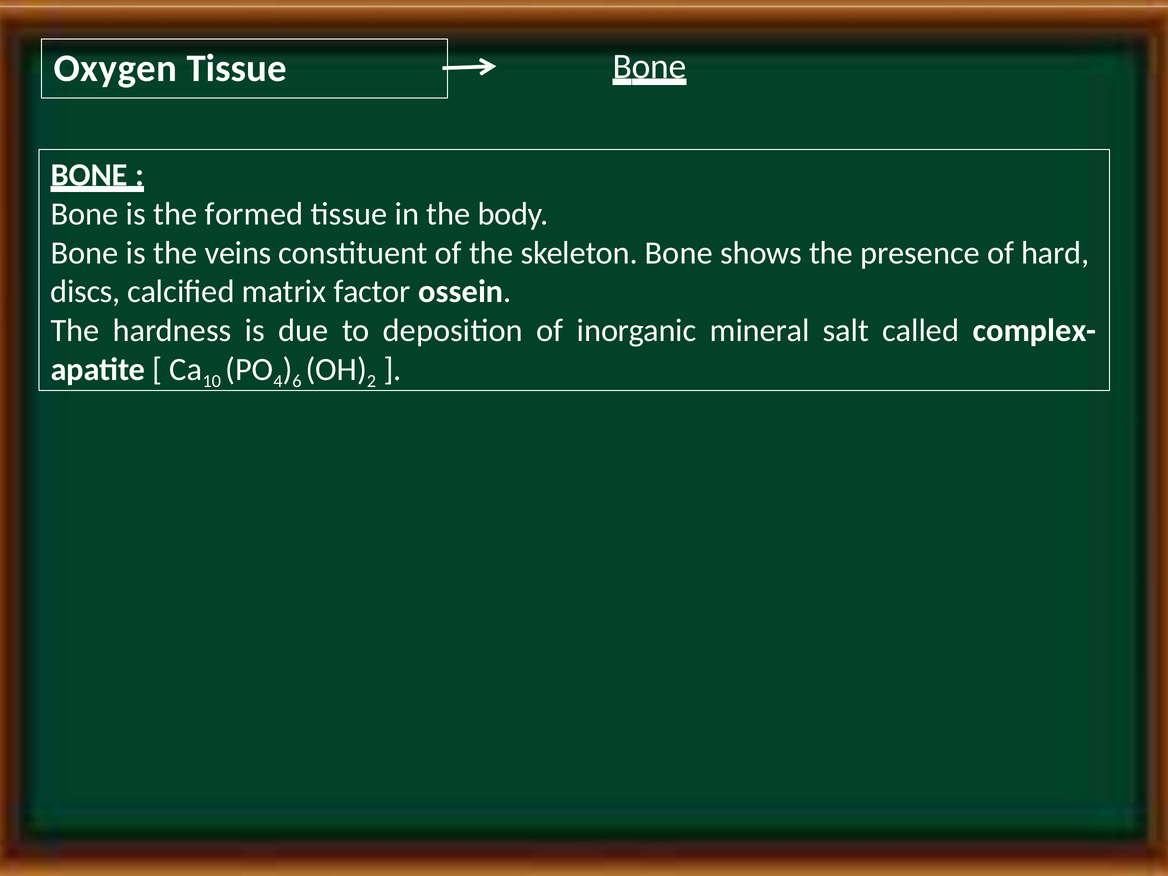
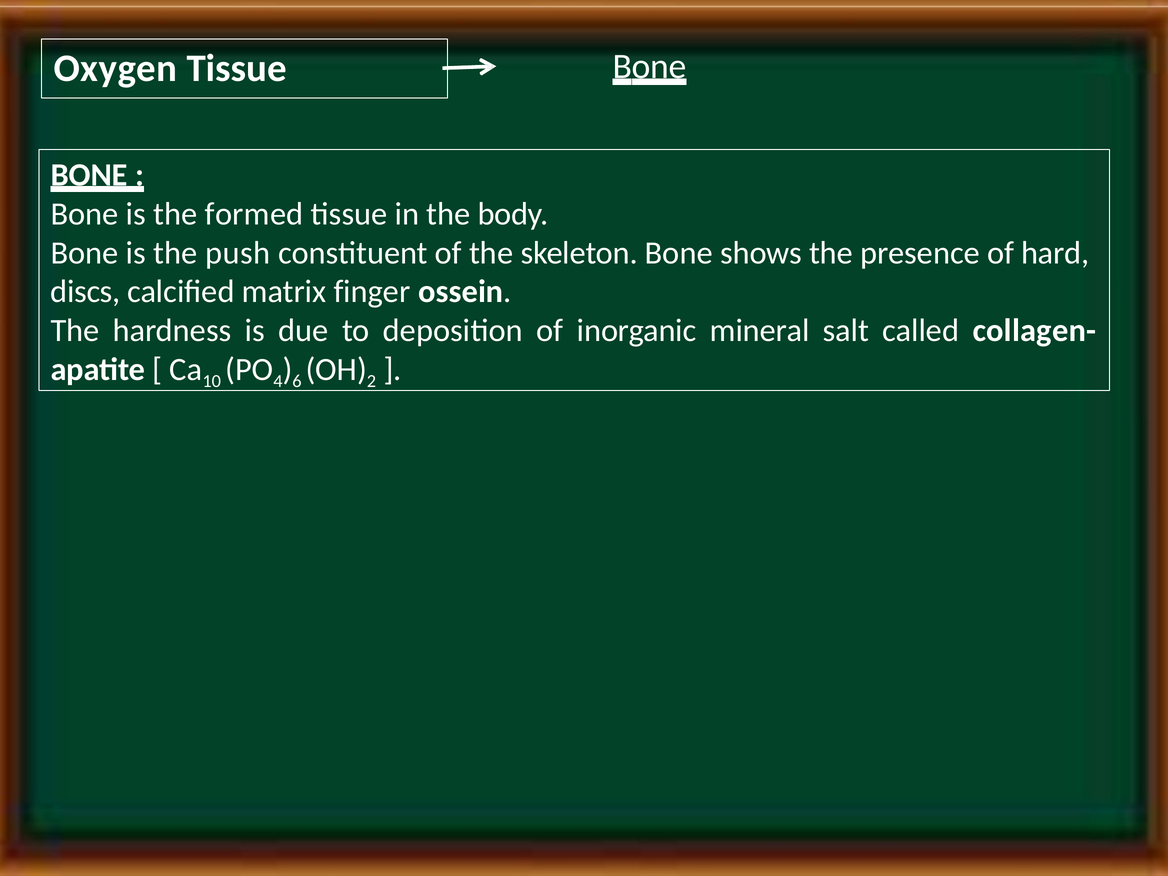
veins: veins -> push (238, 253)
factor: factor -> finger (372, 292)
complex-: complex- -> collagen- (1034, 331)
